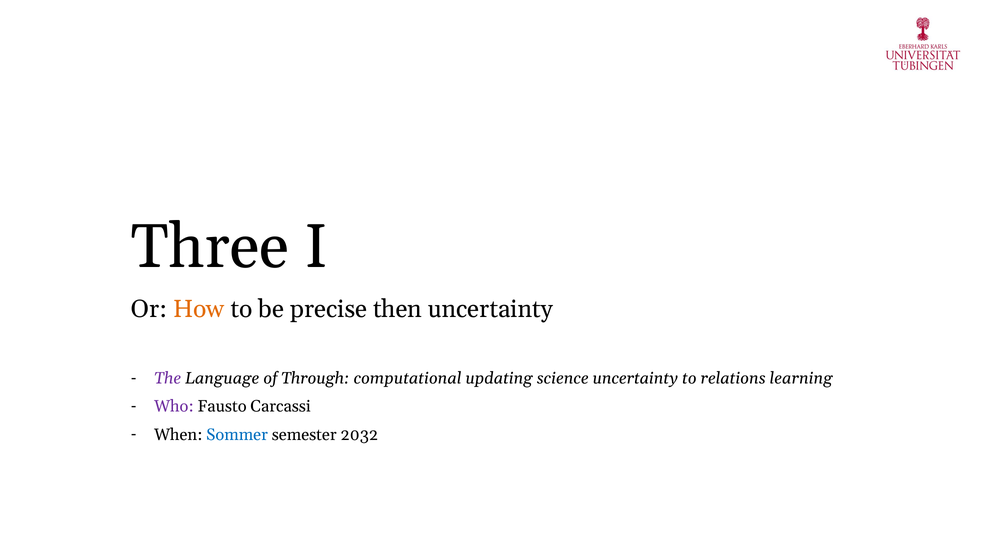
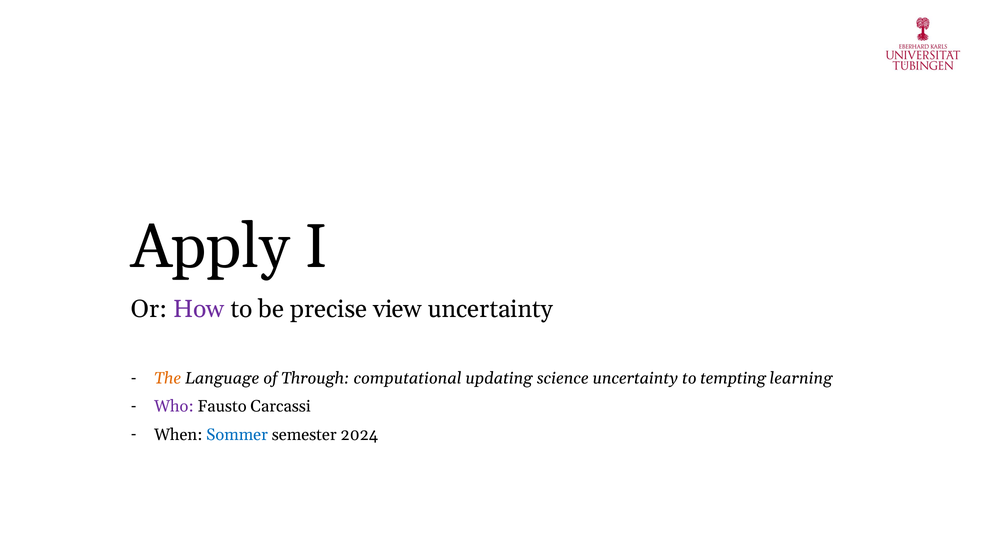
Three: Three -> Apply (210, 247)
How colour: orange -> purple (199, 309)
then: then -> view (397, 309)
The colour: purple -> orange (168, 378)
relations: relations -> tempting (733, 378)
2032: 2032 -> 2024 (359, 434)
